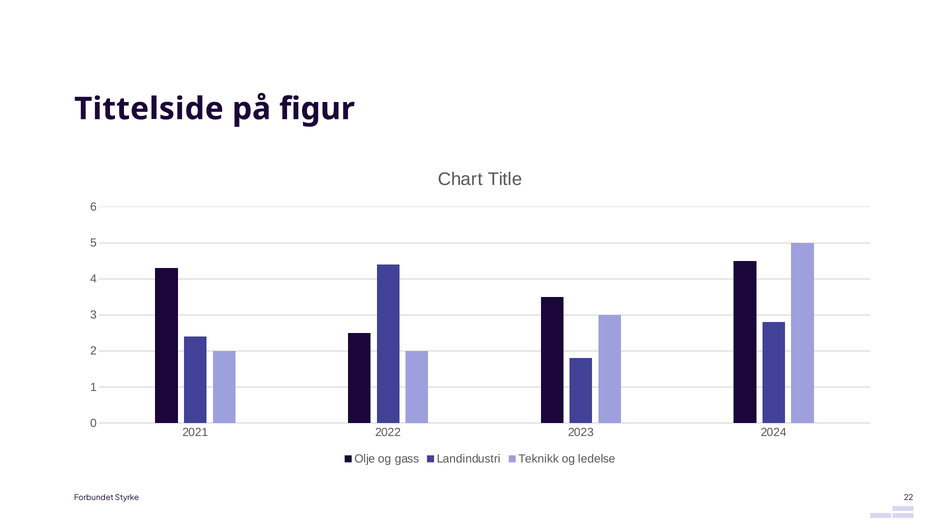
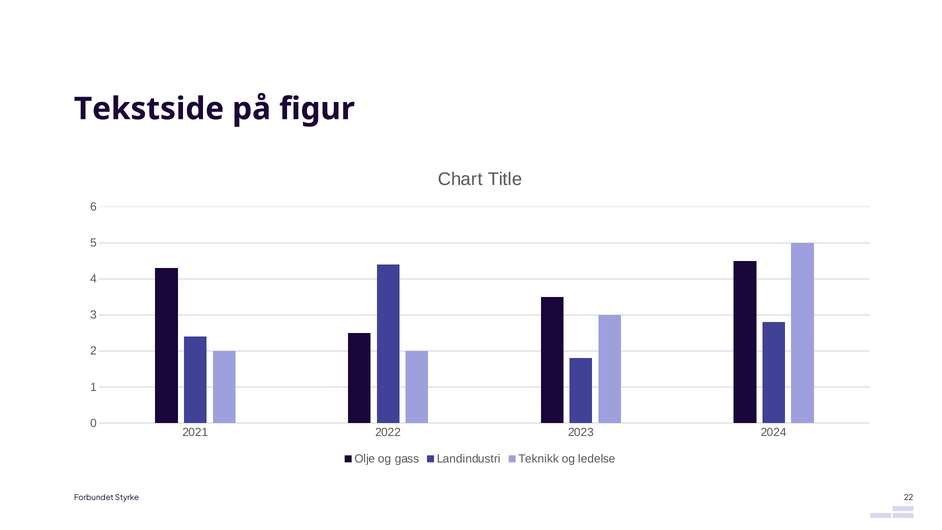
Tittelside: Tittelside -> Tekstside (149, 109)
